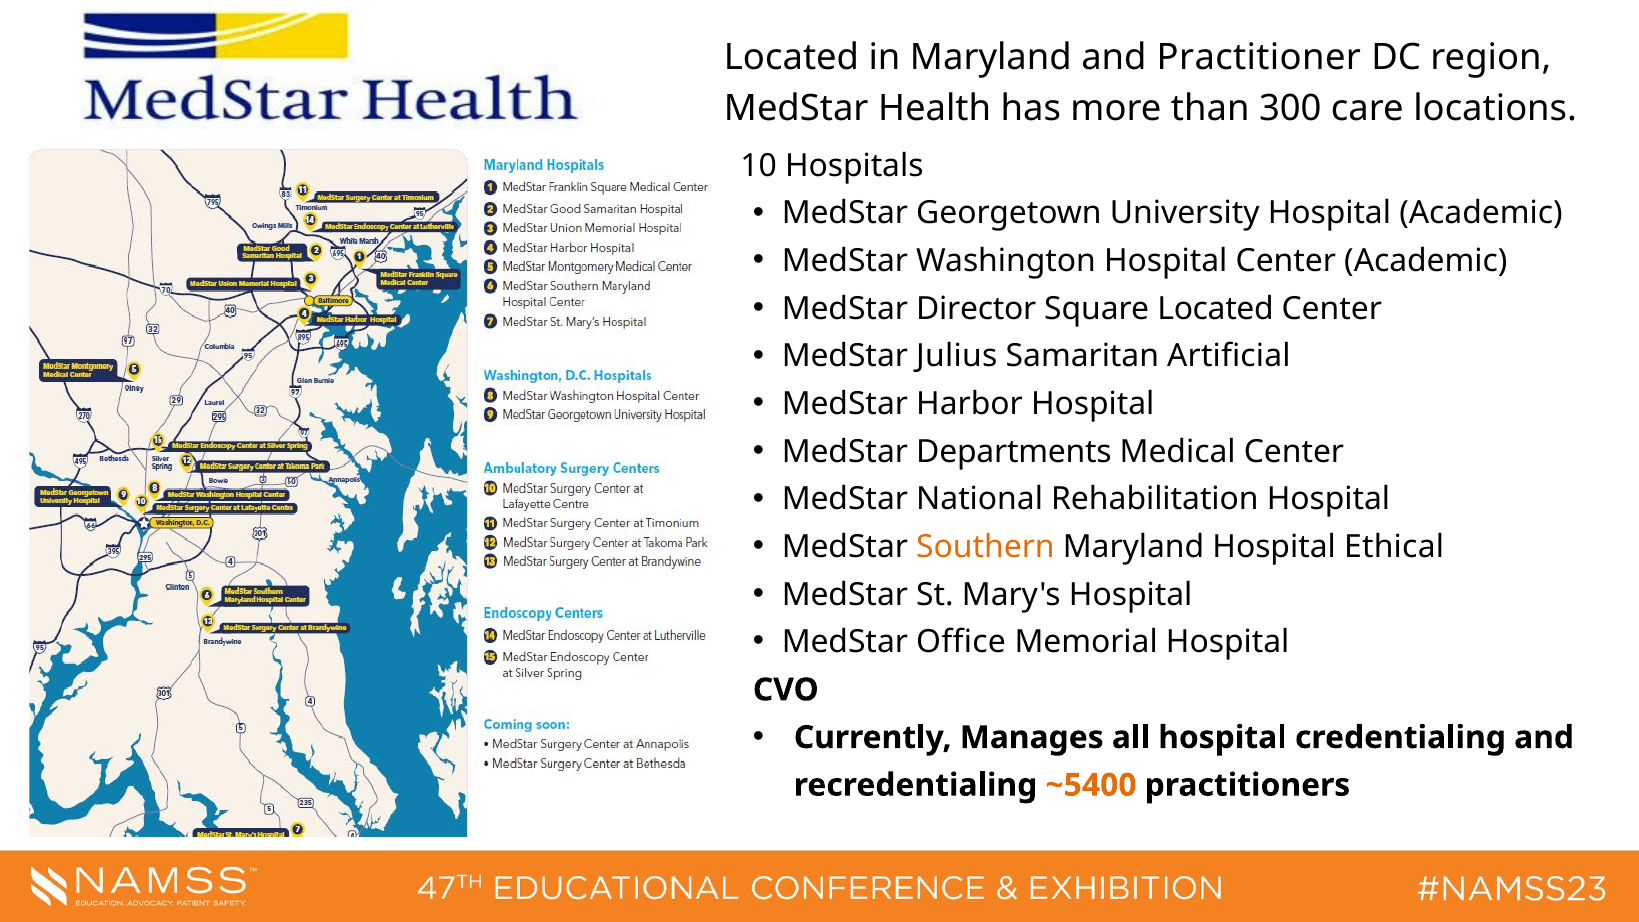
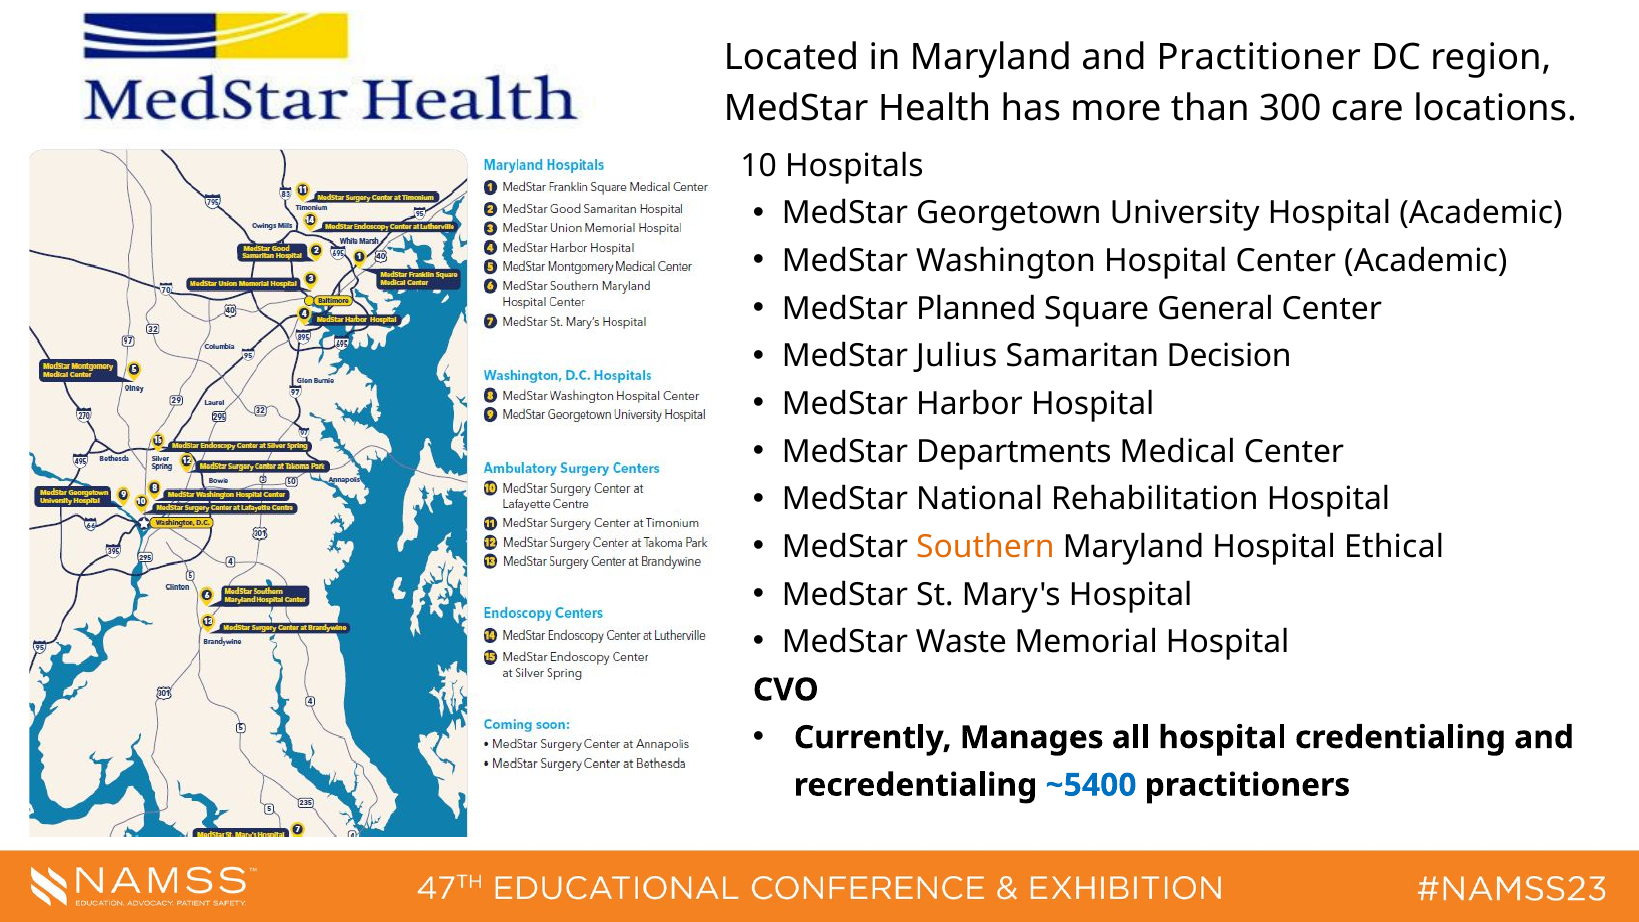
Director: Director -> Planned (976, 309)
Square Located: Located -> General (1216, 309)
Artificial: Artificial -> Decision (1229, 356)
Office: Office -> Waste (961, 642)
~5400 colour: orange -> blue (1091, 785)
